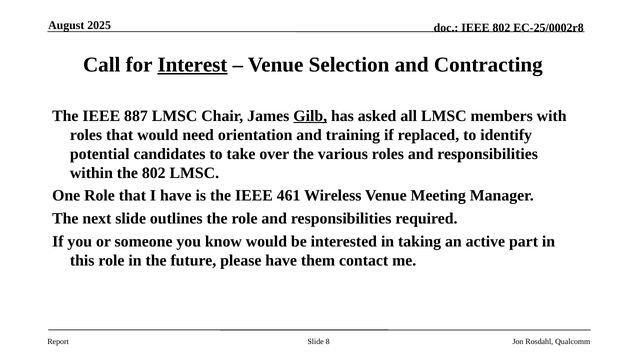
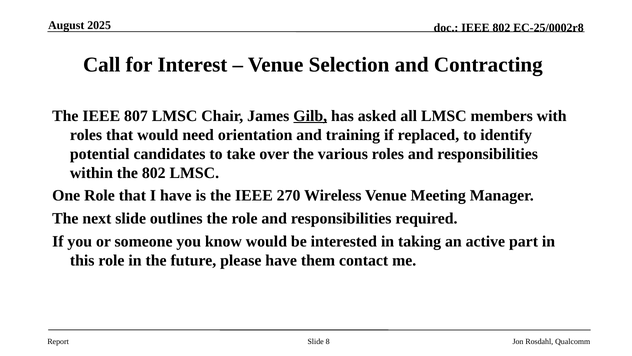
Interest underline: present -> none (192, 65)
887: 887 -> 807 (136, 116)
461: 461 -> 270 (289, 195)
